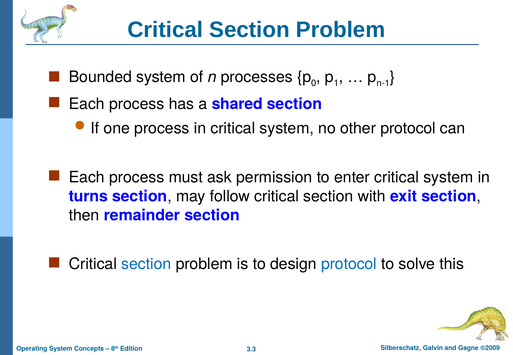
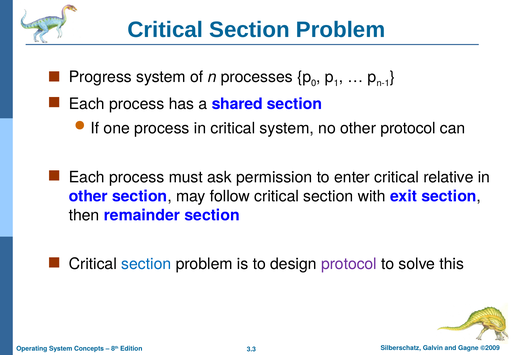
Bounded: Bounded -> Progress (100, 77)
enter critical system: system -> relative (448, 177)
turns: turns -> other (88, 196)
protocol colour: blue -> purple (349, 264)
